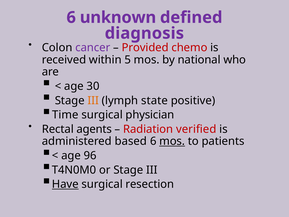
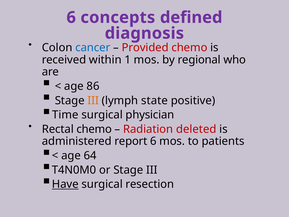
unknown: unknown -> concepts (118, 17)
cancer colour: purple -> blue (93, 47)
5: 5 -> 1 (128, 60)
national: national -> regional (199, 60)
30: 30 -> 86 (93, 86)
Rectal agents: agents -> chemo (94, 129)
verified: verified -> deleted (196, 129)
based: based -> report (131, 141)
mos underline: present -> none (172, 141)
96: 96 -> 64 (90, 155)
